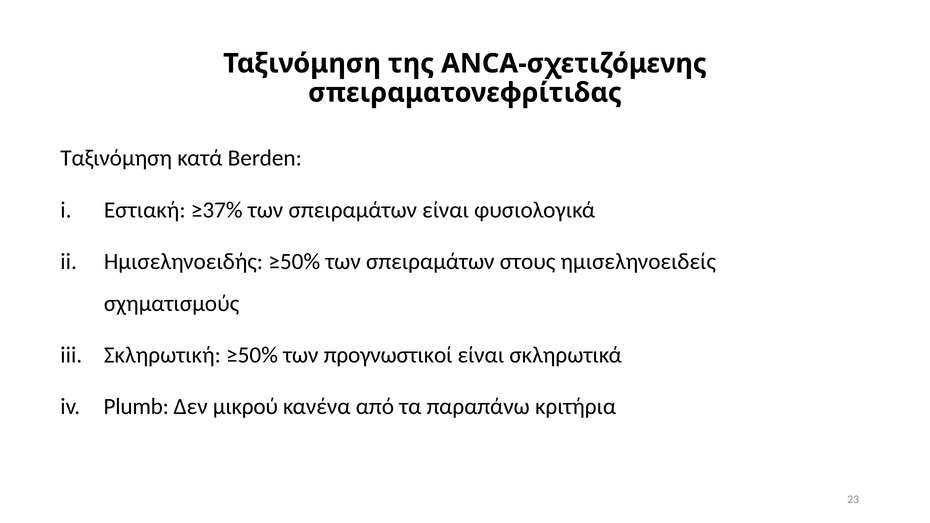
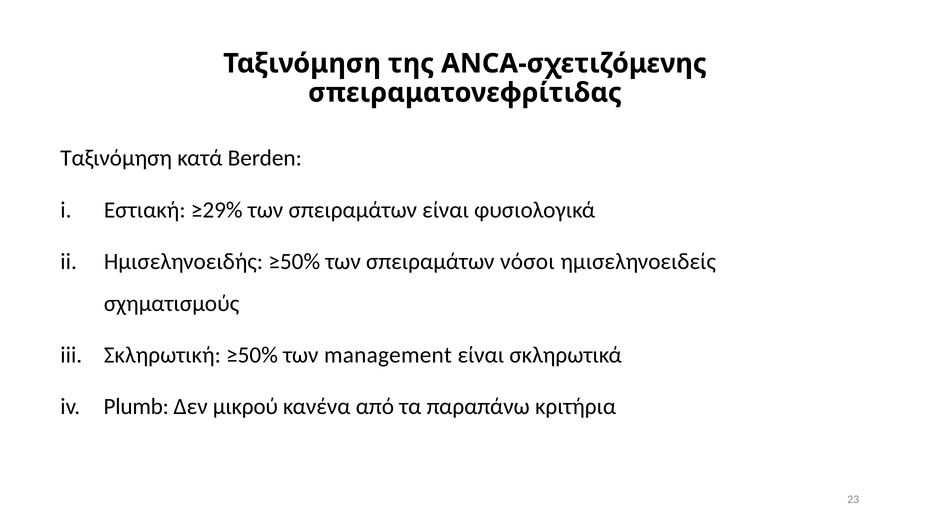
≥37%: ≥37% -> ≥29% (217, 210)
στους: στους -> νόσοι (527, 262)
προγνωστικοί: προγνωστικοί -> management (388, 355)
